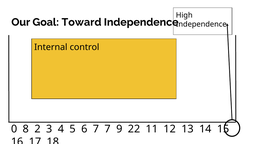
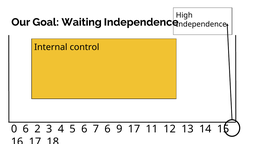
Toward: Toward -> Waiting (82, 22)
0 8: 8 -> 6 (26, 129)
7 7: 7 -> 6 (108, 129)
9 22: 22 -> 17 (134, 129)
